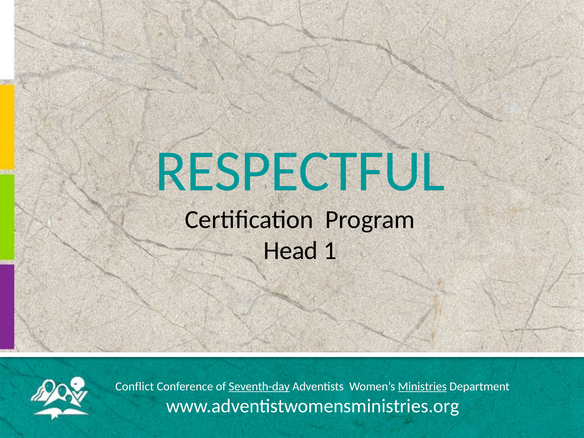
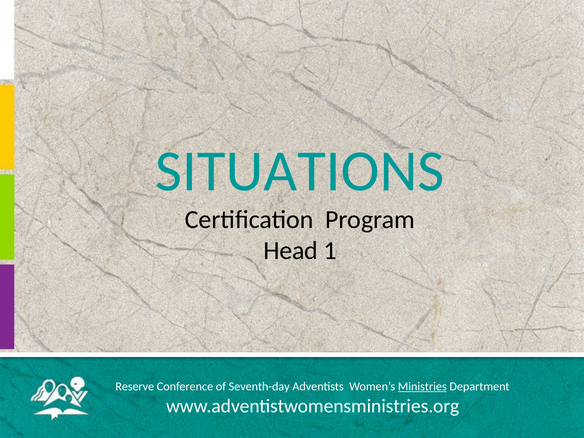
RESPECTFUL: RESPECTFUL -> SITUATIONS (300, 171)
Conflict: Conflict -> Reserve (135, 386)
Seventh-day underline: present -> none (259, 386)
